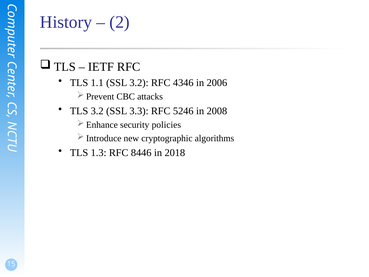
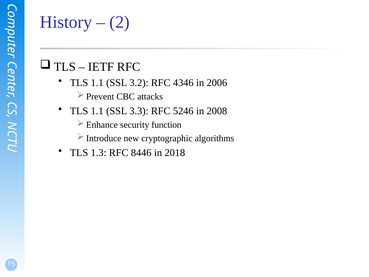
3.2: 3.2 -> 1.1 (97, 111)
policies: policies -> function (166, 125)
